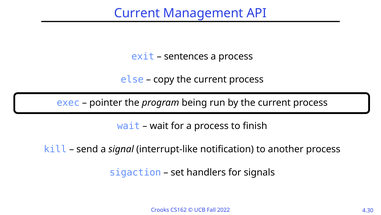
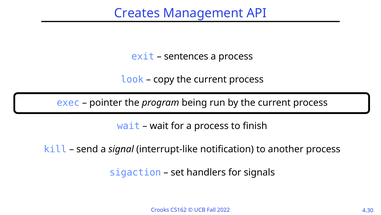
Current: Current -> Creates (137, 13)
else: else -> look (132, 79)
